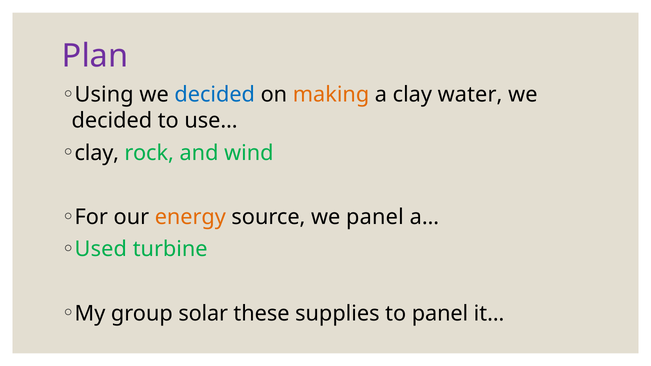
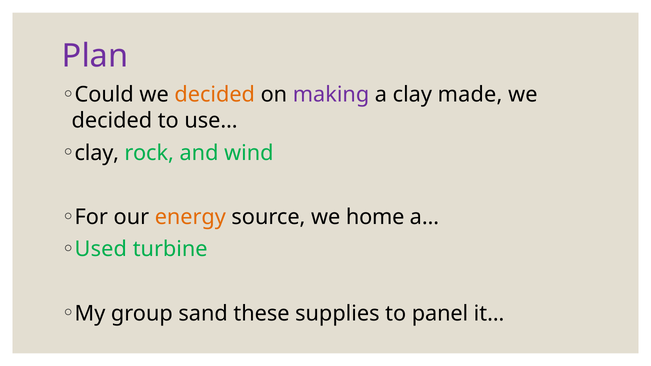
Using: Using -> Could (104, 95)
decided colour: blue -> orange (215, 95)
making colour: orange -> purple (331, 95)
water: water -> made (470, 95)
we panel: panel -> home (375, 217)
solar: solar -> sand (203, 314)
